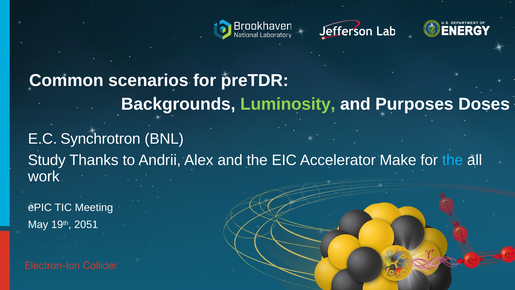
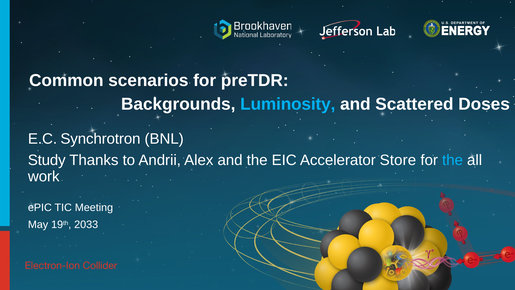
Luminosity colour: light green -> light blue (288, 104)
Purposes: Purposes -> Scattered (414, 104)
Make: Make -> Store (398, 160)
2051: 2051 -> 2033 (86, 224)
